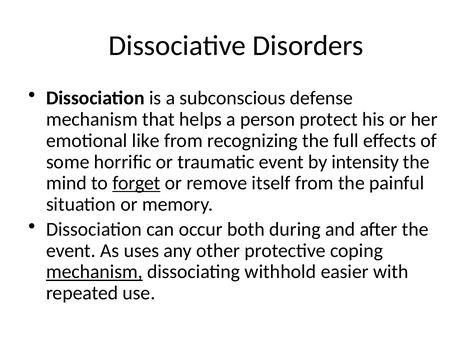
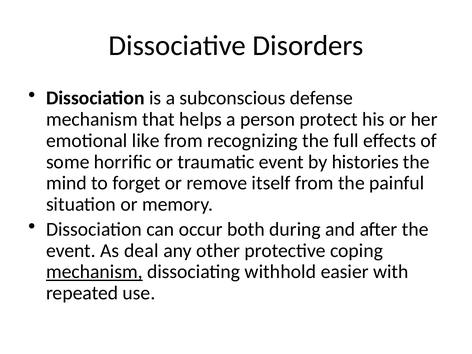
intensity: intensity -> histories (365, 162)
forget underline: present -> none (136, 183)
uses: uses -> deal (141, 251)
